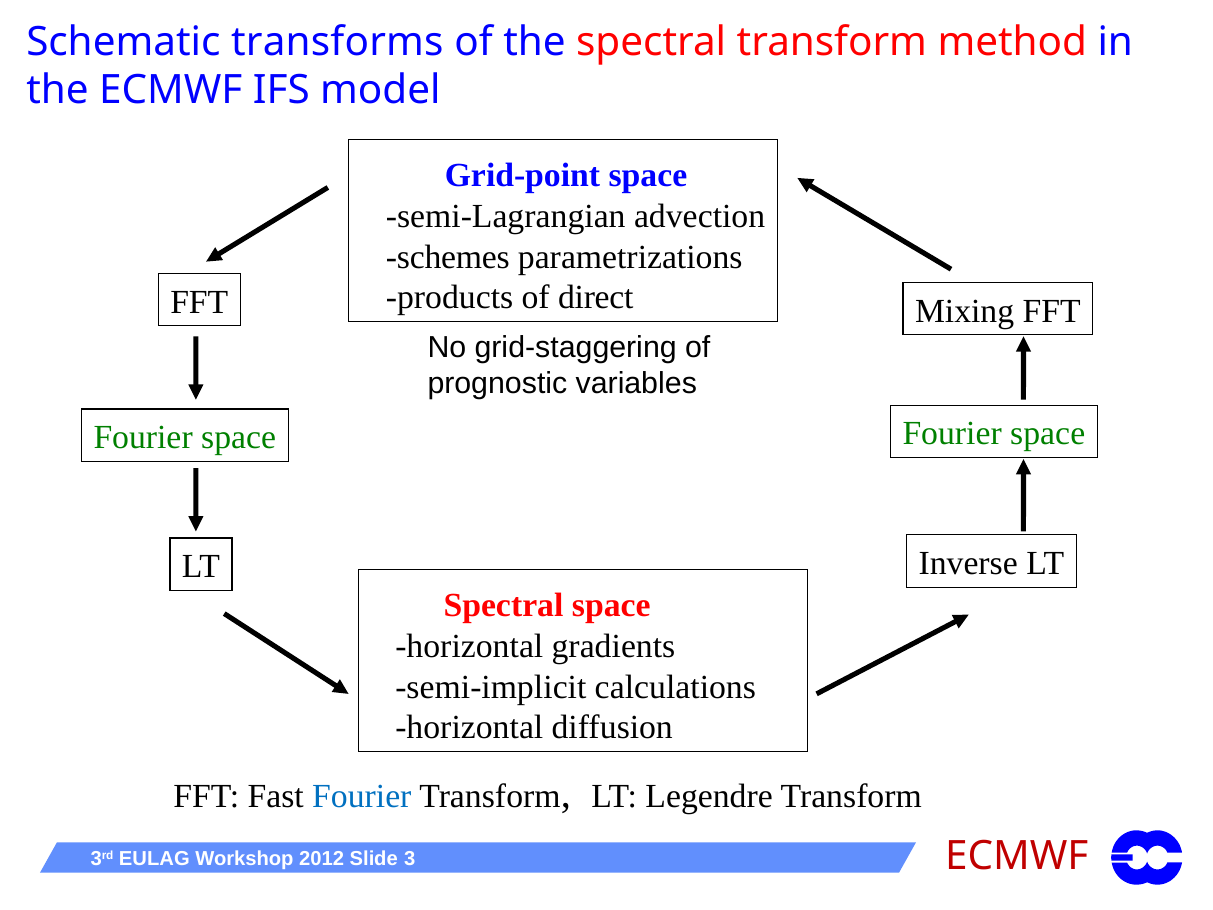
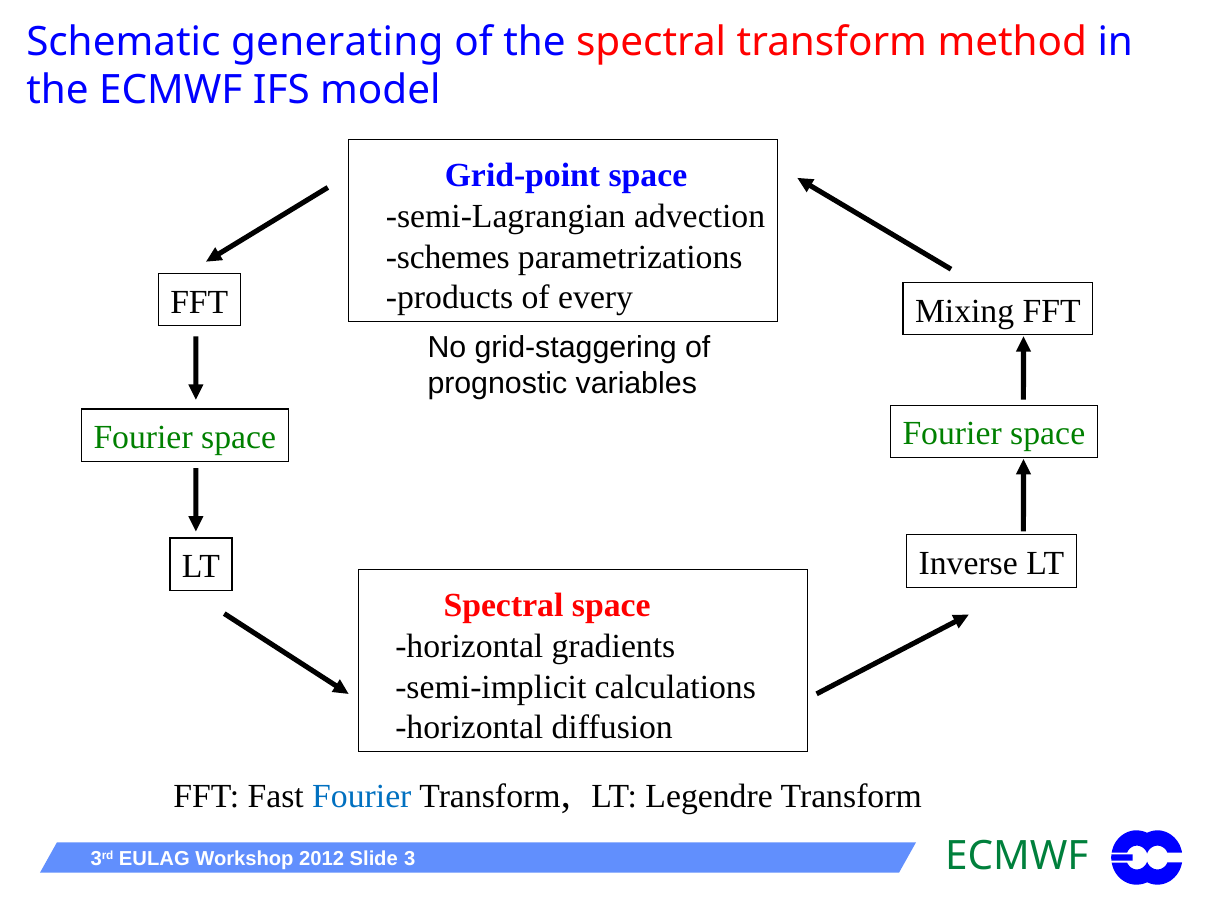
transforms: transforms -> generating (337, 42)
direct: direct -> every (596, 298)
ECMWF colour: red -> green (1017, 856)
